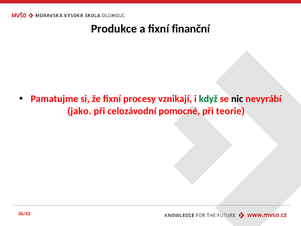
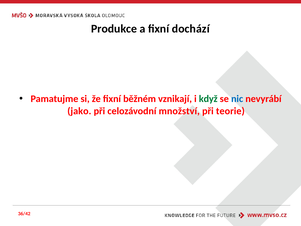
finanční: finanční -> dochází (191, 29)
procesy: procesy -> běžném (140, 99)
nic colour: black -> blue (237, 99)
pomocné: pomocné -> množství (179, 111)
